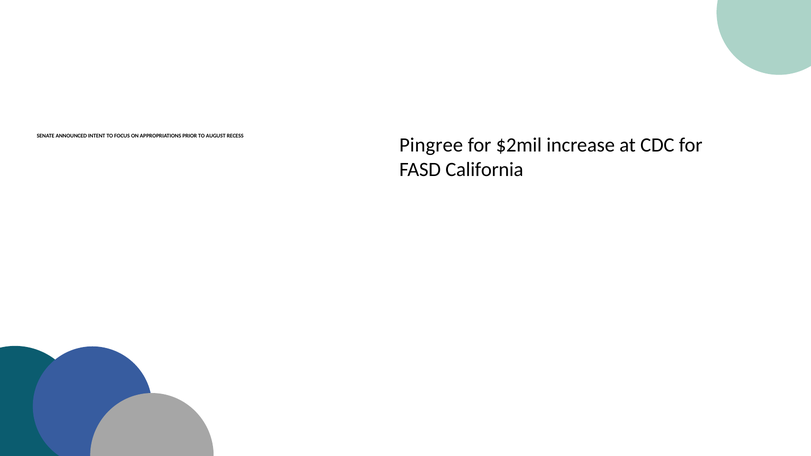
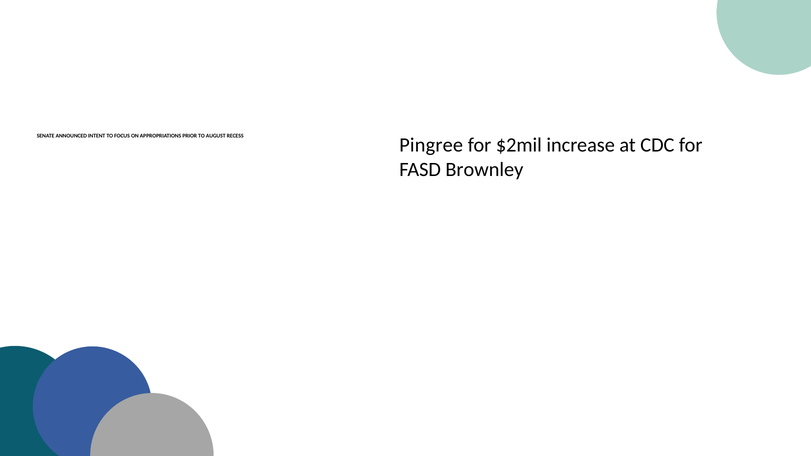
California: California -> Brownley (484, 170)
